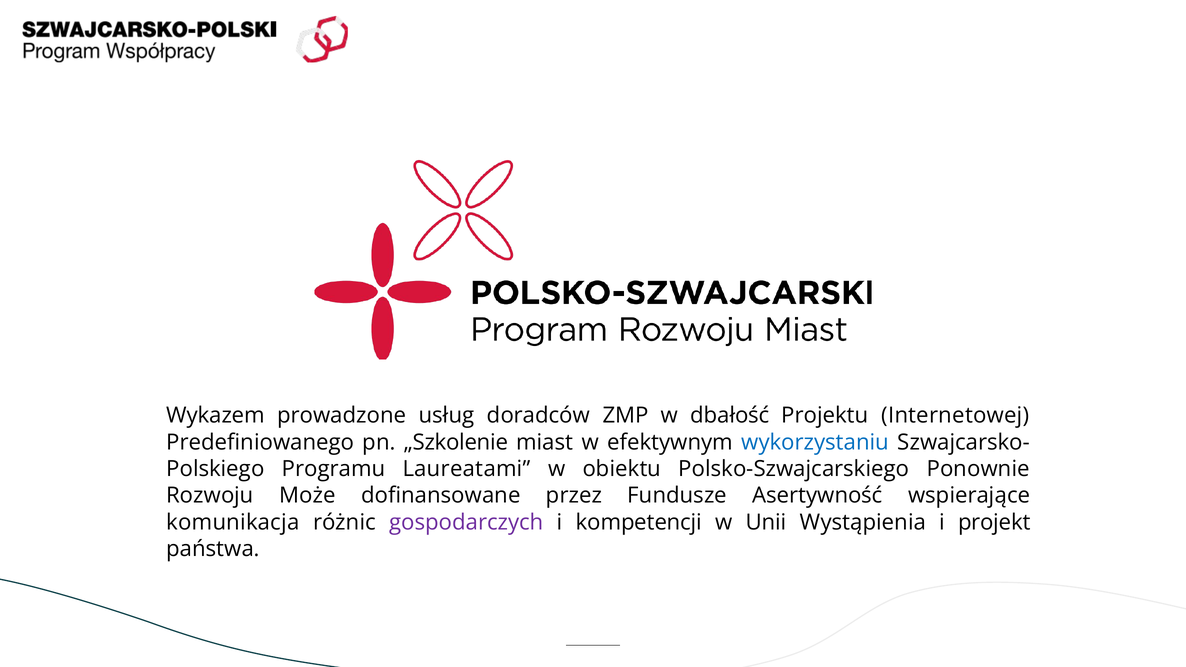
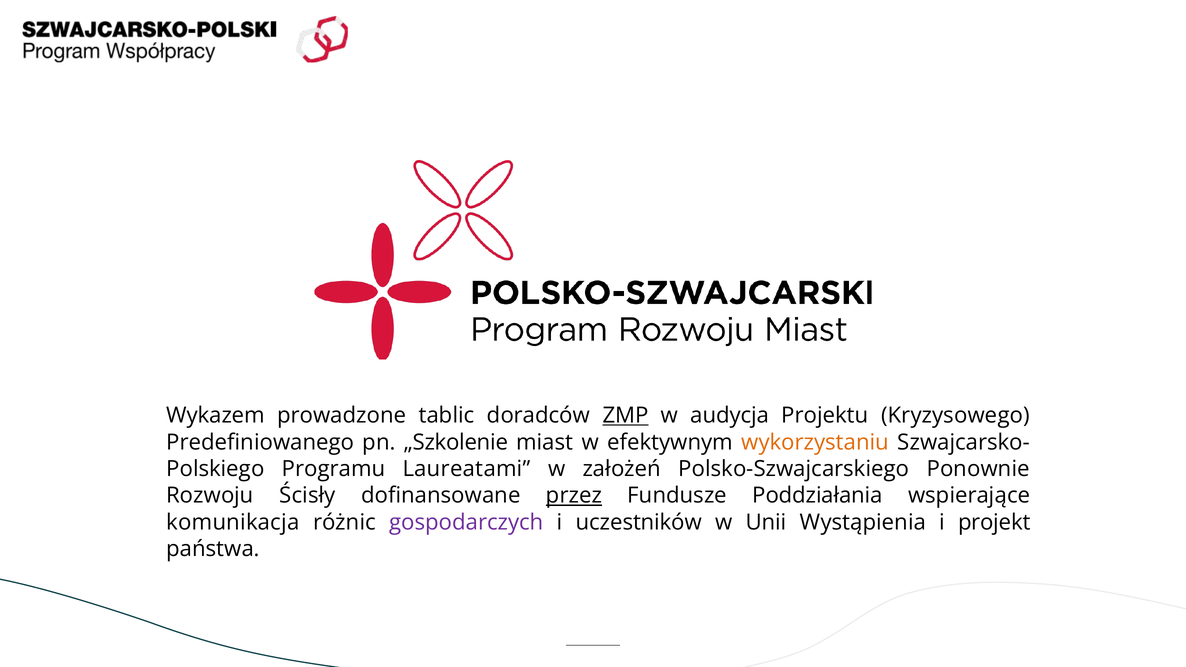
usług: usług -> tablic (447, 416)
ZMP underline: none -> present (626, 416)
dbałość: dbałość -> audycja (730, 416)
Internetowej: Internetowej -> Kryzysowego (955, 416)
wykorzystaniu colour: blue -> orange (815, 442)
obiektu: obiektu -> założeń (622, 469)
Może: Może -> Ścisły (307, 496)
przez underline: none -> present (574, 496)
Asertywność: Asertywność -> Poddziałania (818, 496)
kompetencji: kompetencji -> uczestników (639, 522)
